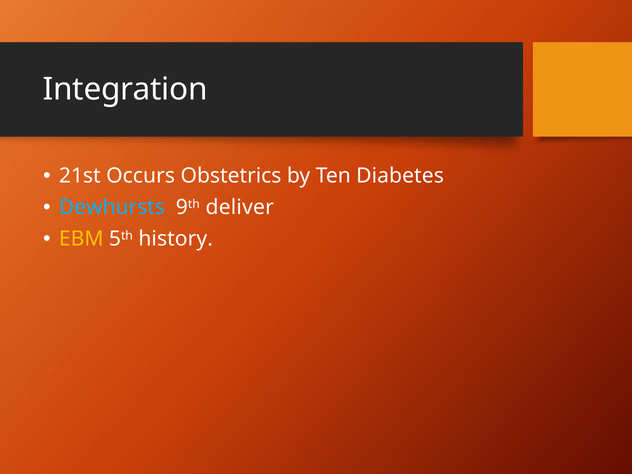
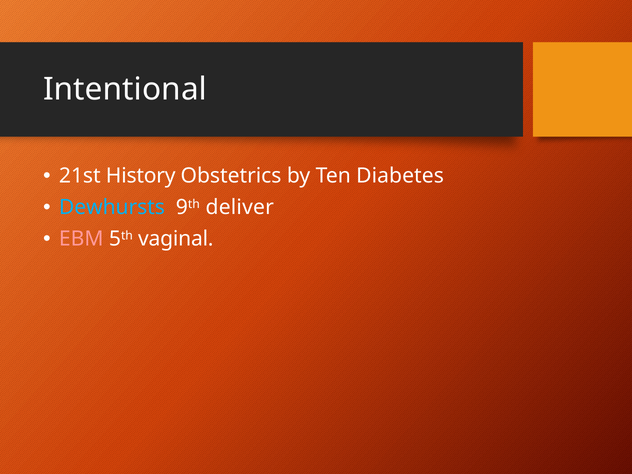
Integration: Integration -> Intentional (125, 89)
Occurs: Occurs -> History (141, 176)
EBM colour: yellow -> pink (81, 239)
history: history -> vaginal (176, 239)
